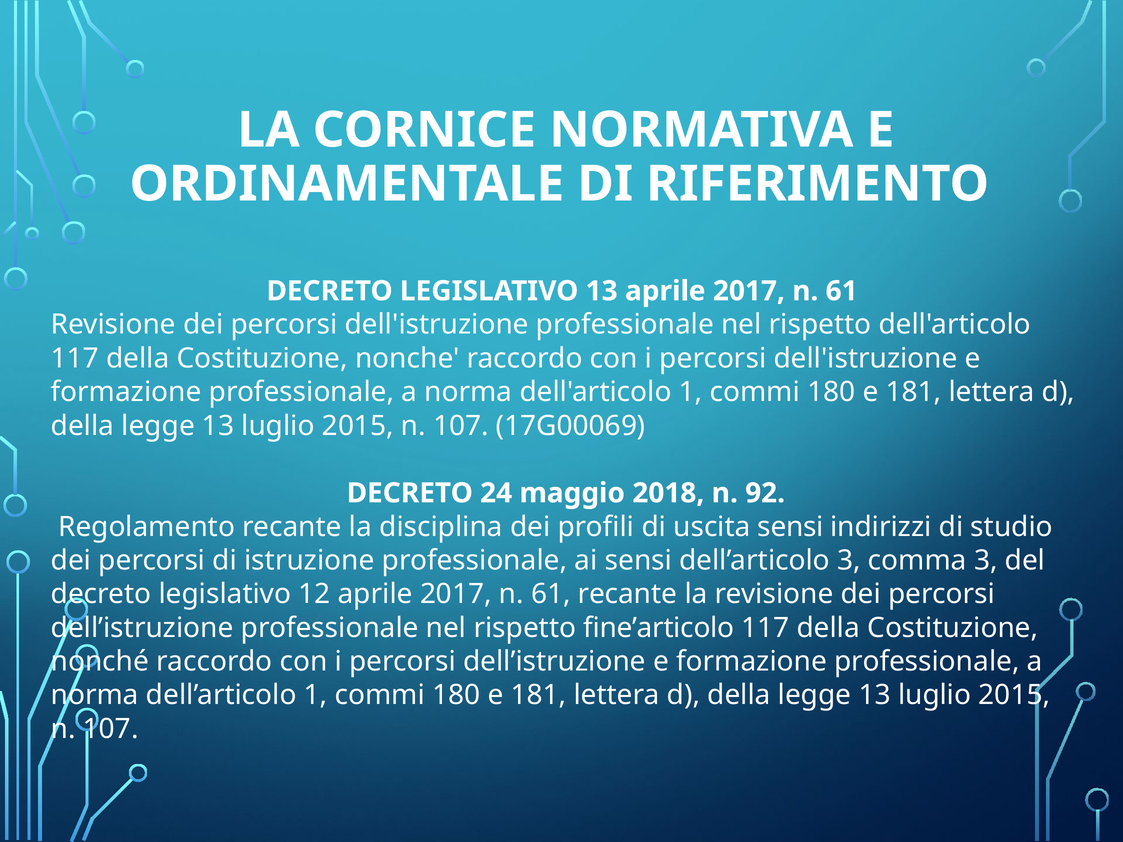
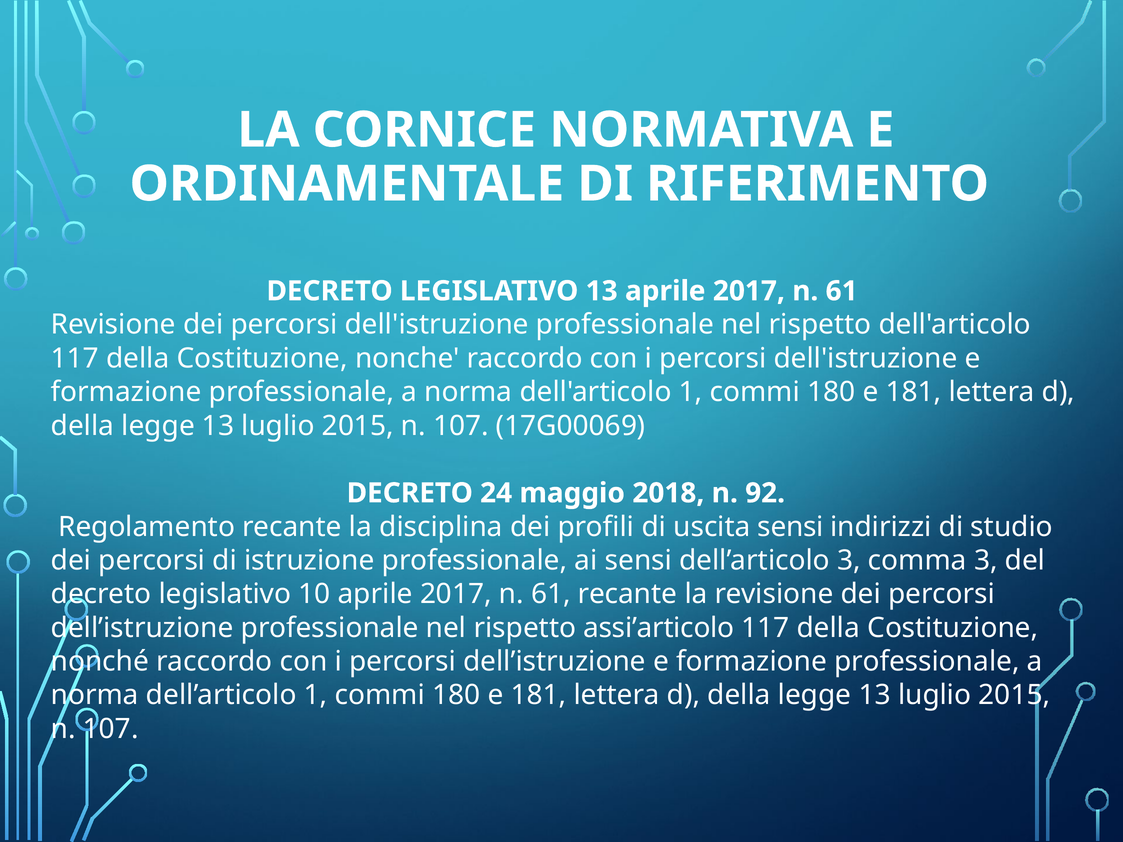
12: 12 -> 10 (314, 594)
fine’articolo: fine’articolo -> assi’articolo (659, 628)
